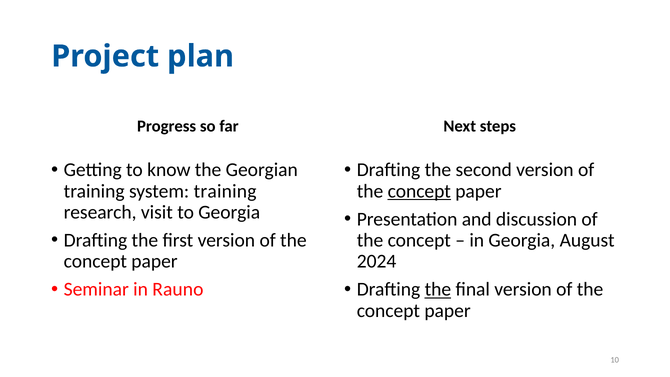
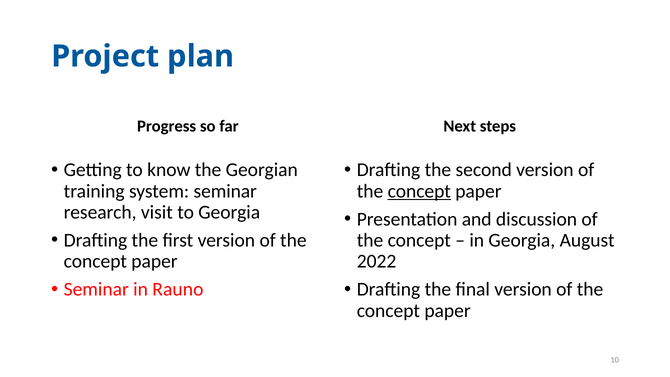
system training: training -> seminar (225, 191)
2024: 2024 -> 2022 (377, 261)
the underline: present -> none (438, 289)
